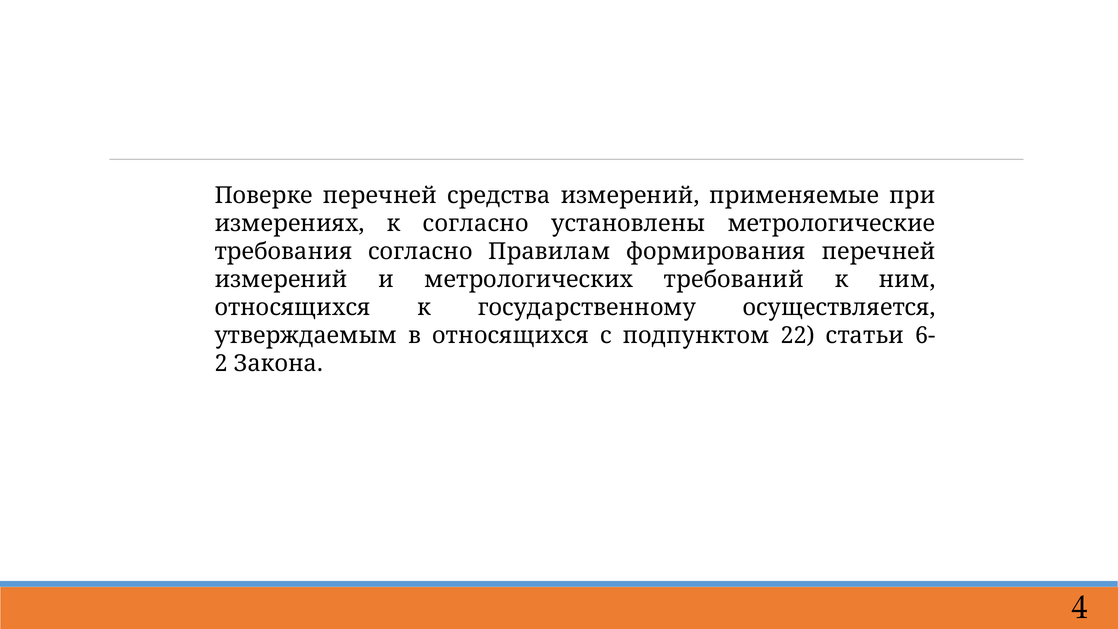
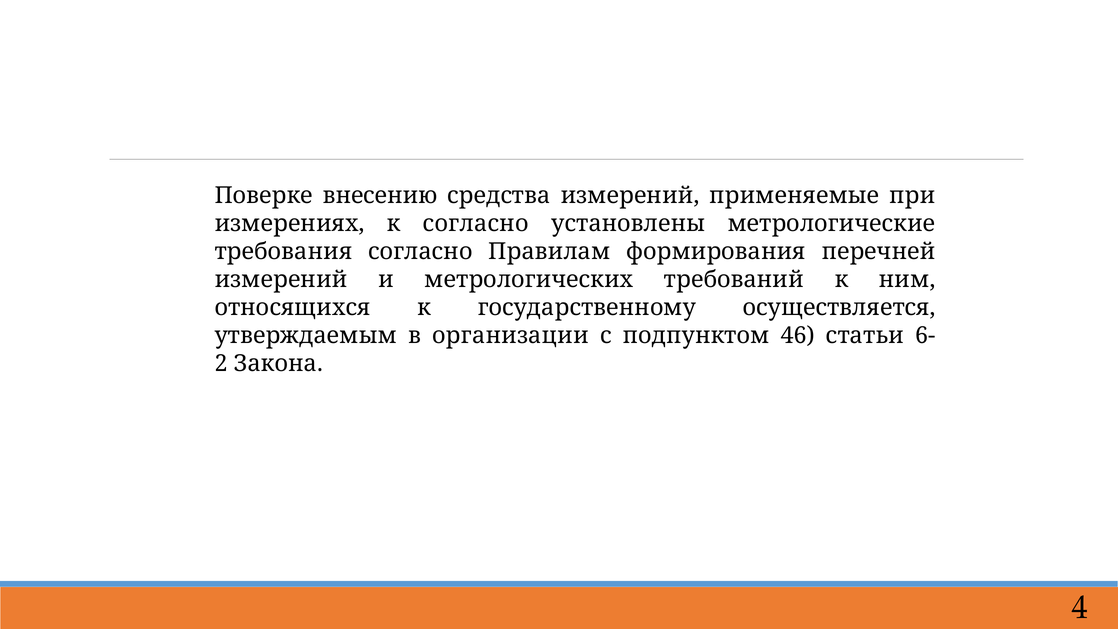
Поверке перечней: перечней -> внесению (380, 196)
в относящихся: относящихся -> организации (511, 335)
22: 22 -> 46 (798, 335)
